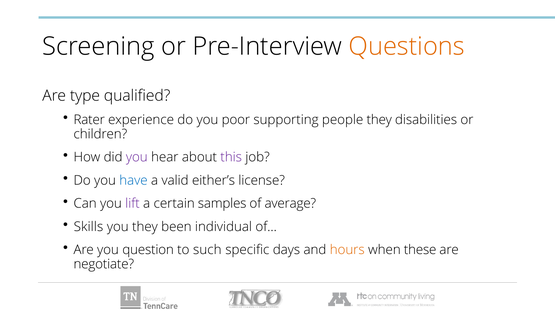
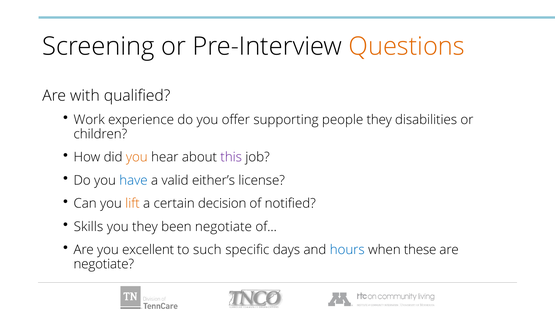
type: type -> with (85, 96)
Rater: Rater -> Work (89, 120)
poor: poor -> offer (236, 120)
you colour: purple -> orange (137, 157)
lift colour: purple -> orange (132, 204)
samples: samples -> decision (222, 204)
average: average -> notified (290, 204)
been individual: individual -> negotiate (223, 227)
question: question -> excellent (148, 250)
hours colour: orange -> blue (347, 250)
